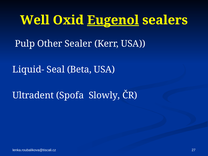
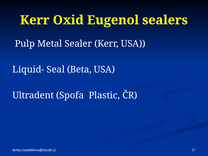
Well: Well -> Kerr (35, 20)
Eugenol underline: present -> none (113, 20)
Other: Other -> Metal (50, 44)
Slowly: Slowly -> Plastic (104, 95)
